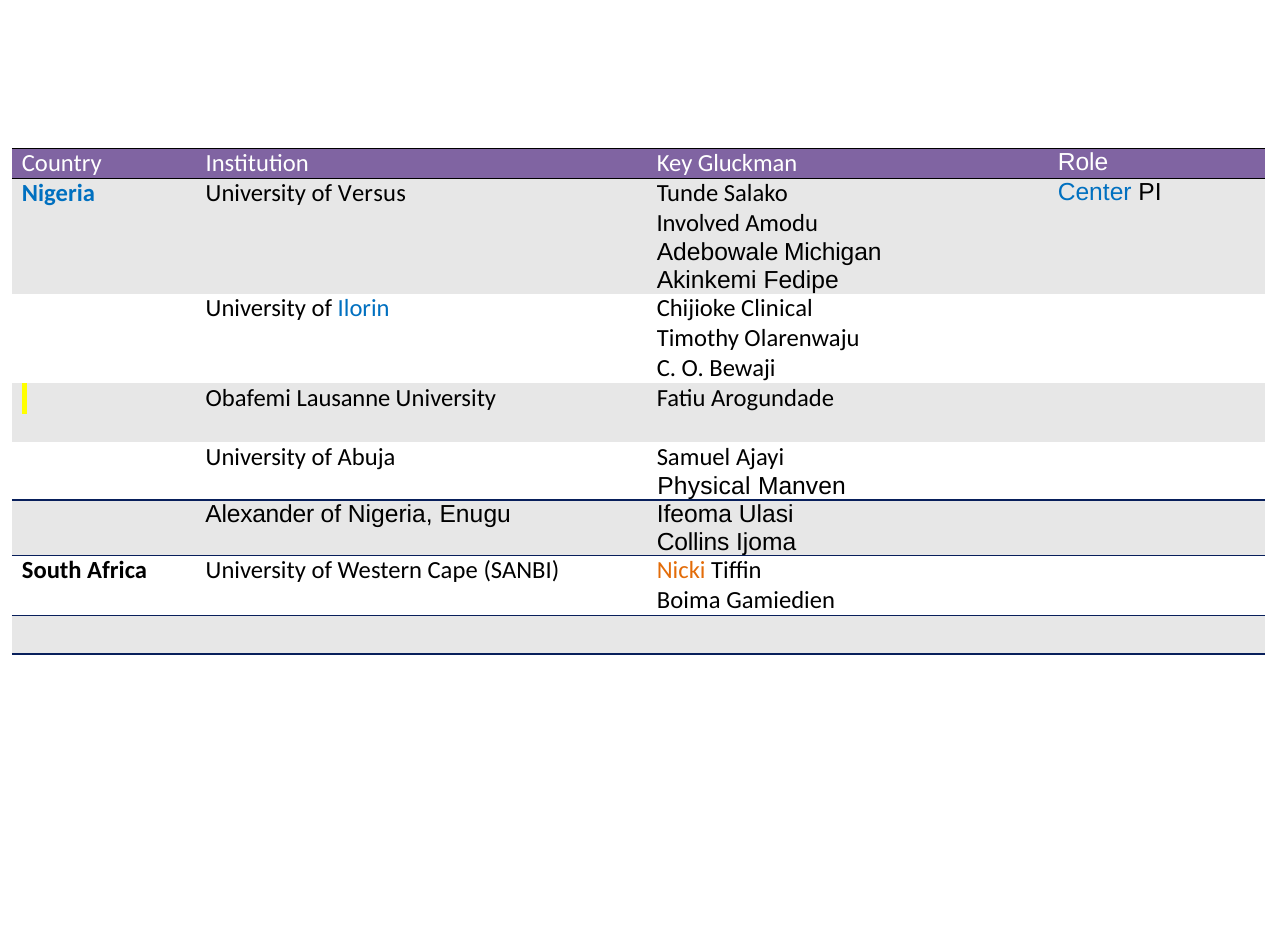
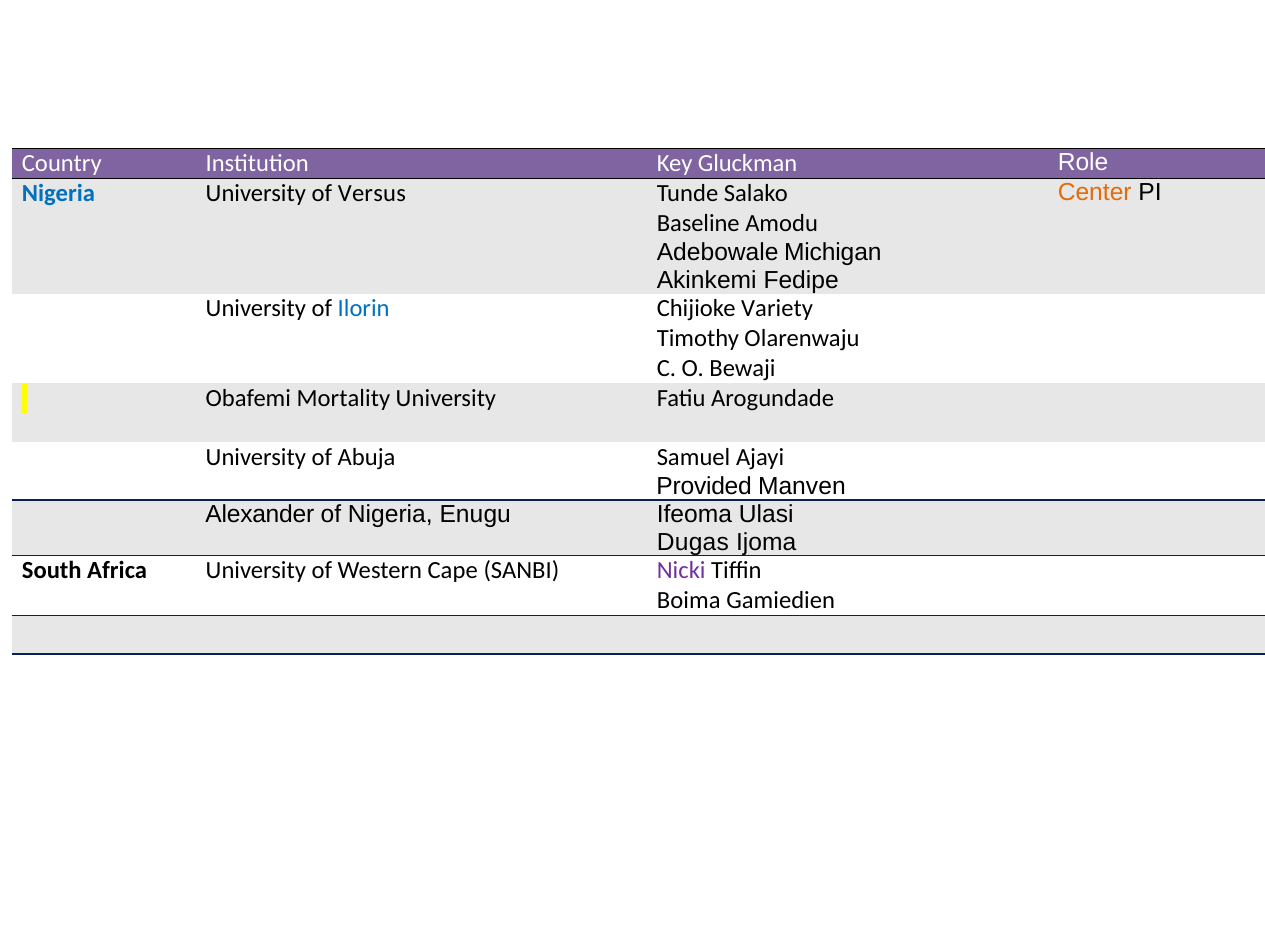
Center colour: blue -> orange (1095, 192)
Involved: Involved -> Baseline (698, 223)
Clinical: Clinical -> Variety (777, 309)
Lausanne: Lausanne -> Mortality (343, 399)
Physical: Physical -> Provided (704, 486)
Collins: Collins -> Dugas (693, 542)
Nicki colour: orange -> purple (681, 571)
